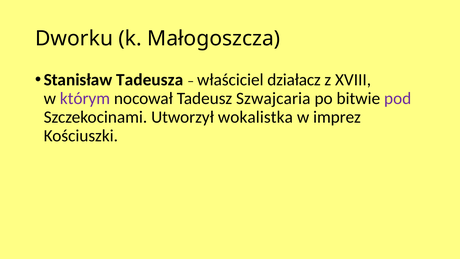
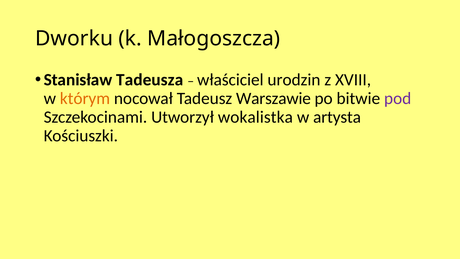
działacz: działacz -> urodzin (294, 80)
którym colour: purple -> orange (85, 98)
Szwajcaria: Szwajcaria -> Warszawie (273, 98)
imprez: imprez -> artysta (337, 117)
